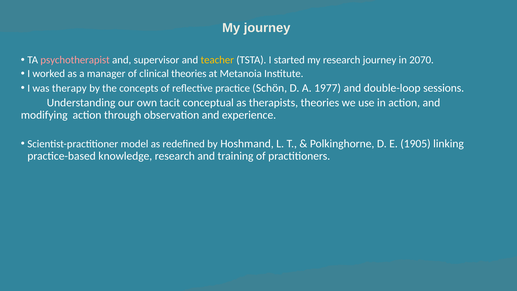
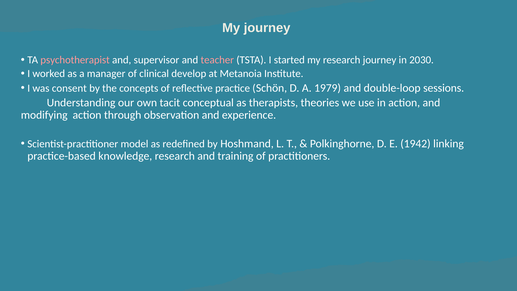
teacher colour: yellow -> pink (217, 60)
2070: 2070 -> 2030 (422, 60)
clinical theories: theories -> develop (189, 74)
therapy: therapy -> consent (69, 88)
1977: 1977 -> 1979 (328, 88)
1905: 1905 -> 1942 (415, 144)
